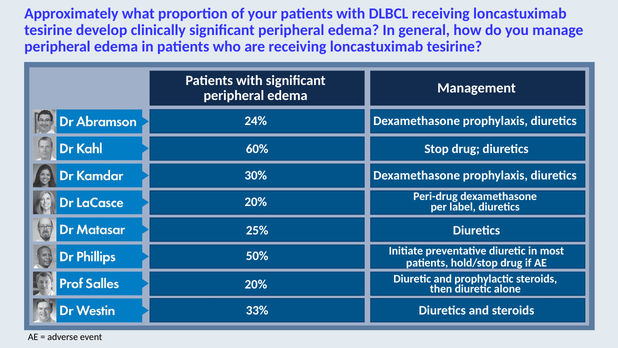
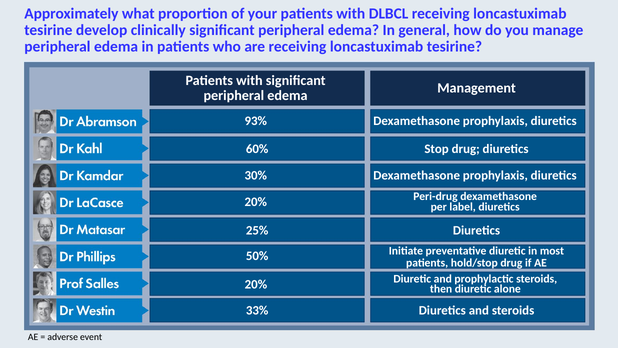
24%: 24% -> 93% (256, 121)
